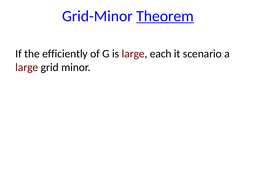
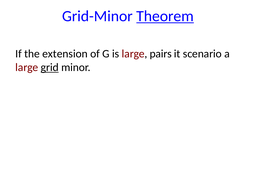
efficiently: efficiently -> extension (65, 54)
each: each -> pairs (161, 54)
grid underline: none -> present (50, 67)
